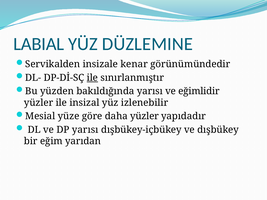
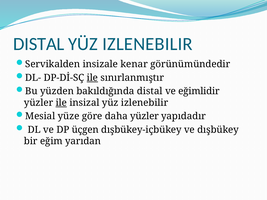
LABIAL: LABIAL -> DISTAL (39, 44)
DÜZLEMINE: DÜZLEMINE -> IZLENEBILIR (147, 44)
bakıldığında yarısı: yarısı -> distal (150, 91)
ile underline: none -> present (61, 103)
DP yarısı: yarısı -> üçgen (85, 130)
